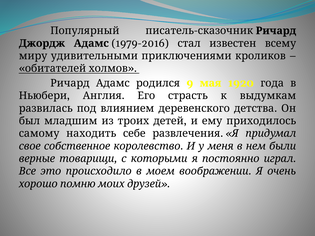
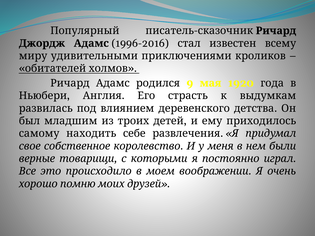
1979-2016: 1979-2016 -> 1996-2016 (140, 43)
